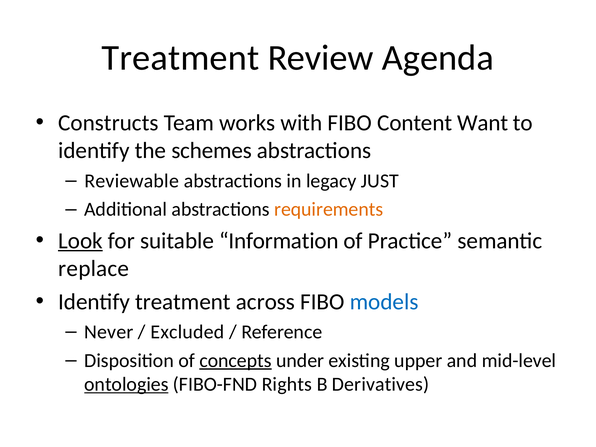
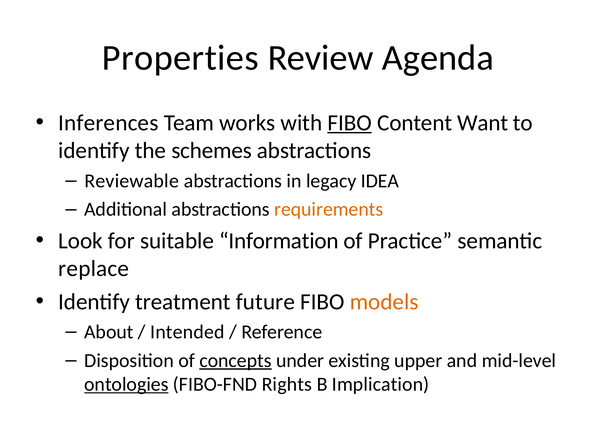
Treatment: Treatment -> Properties (180, 58)
Constructs: Constructs -> Inferences (108, 123)
FIBO underline: none -> present (350, 123)
JUST: JUST -> IDEA (380, 181)
Look underline: present -> none (80, 241)
across: across -> future (265, 302)
models colour: blue -> orange (384, 302)
Never: Never -> About (109, 332)
Excluded: Excluded -> Intended (187, 332)
Derivatives: Derivatives -> Implication (381, 384)
